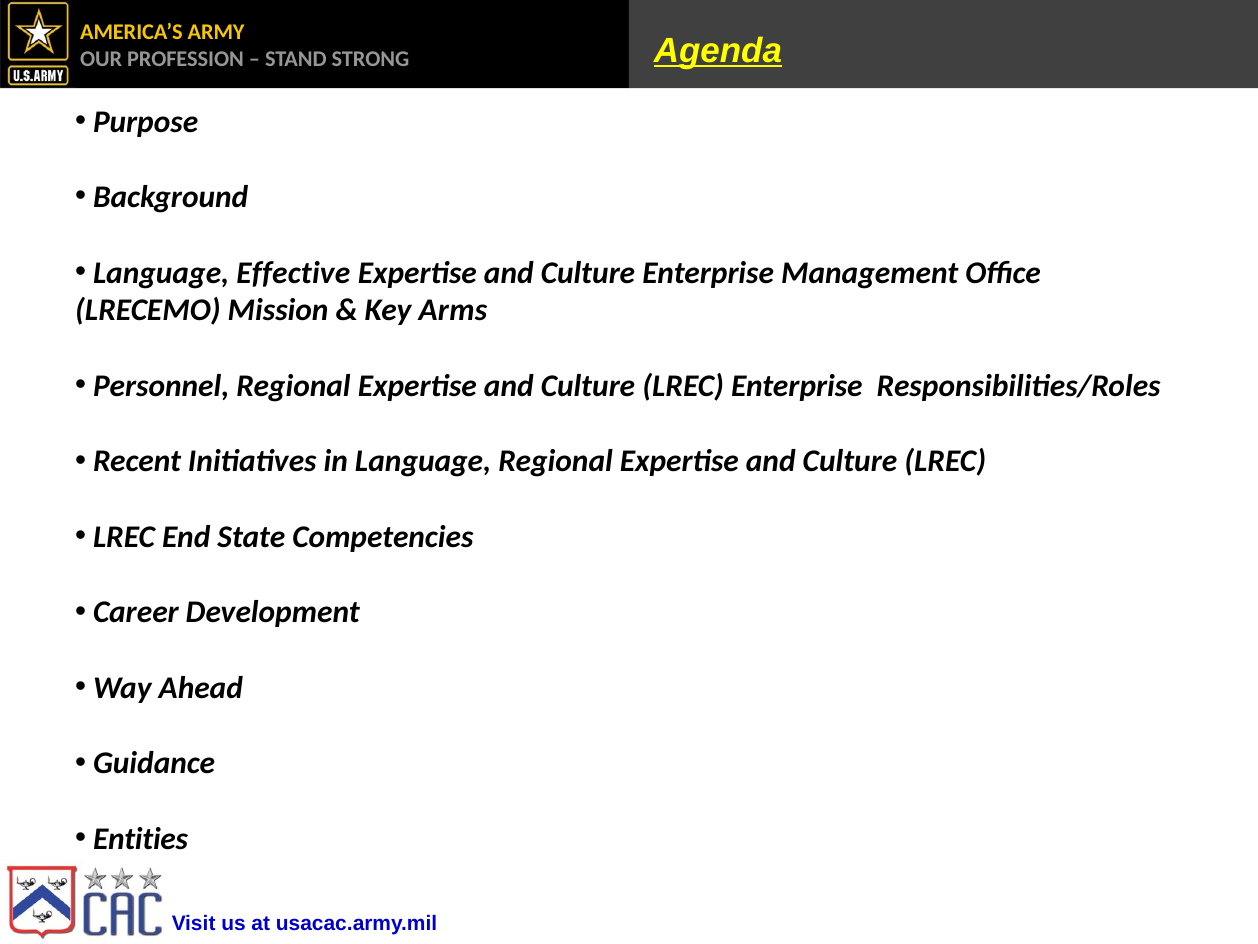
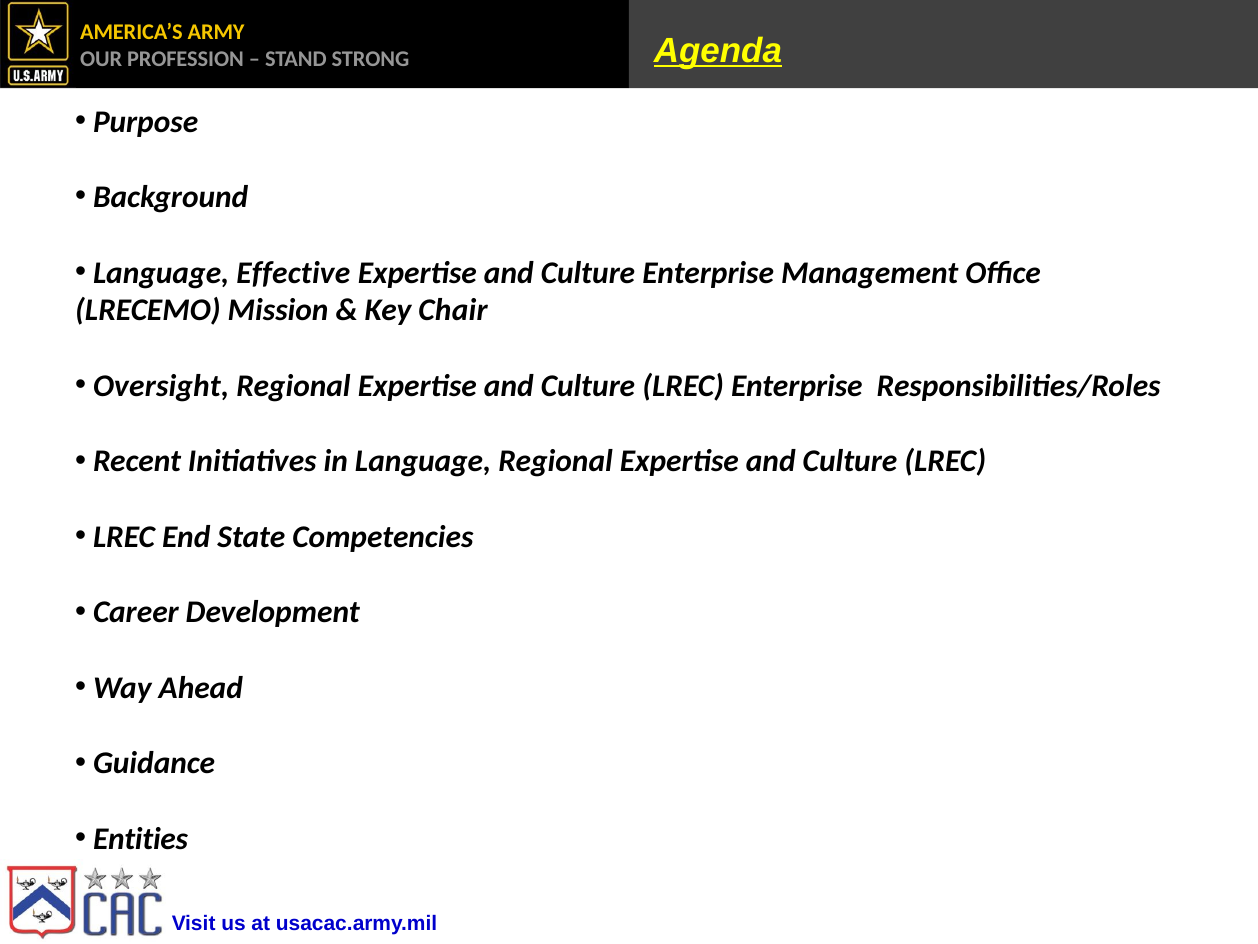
Arms: Arms -> Chair (453, 310)
Personnel: Personnel -> Oversight (161, 386)
